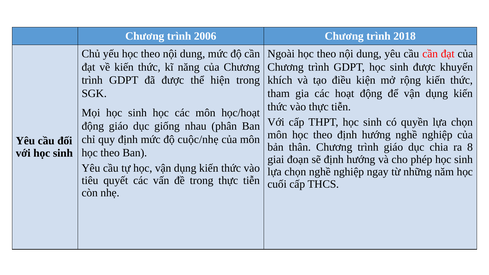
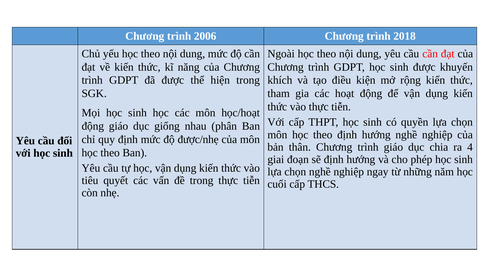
cuộc/nhẹ: cuộc/nhẹ -> được/nhẹ (198, 139)
8: 8 -> 4 (470, 147)
